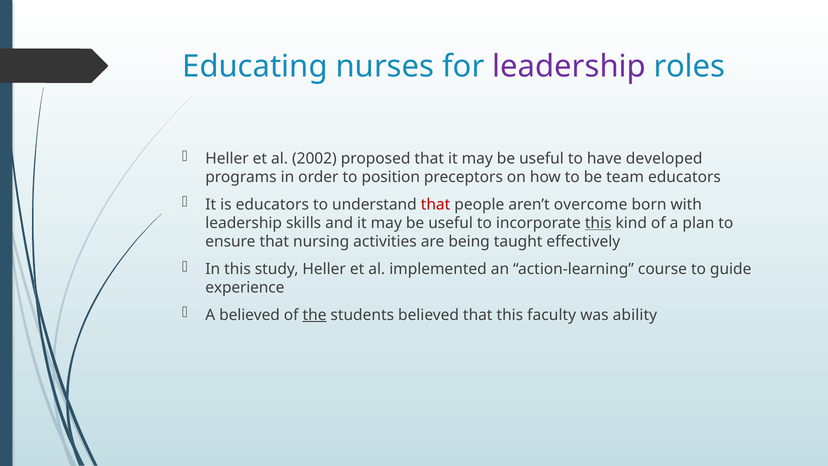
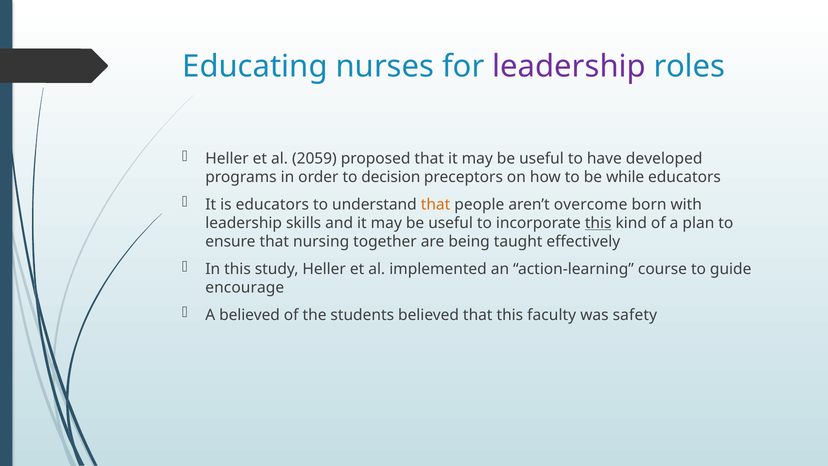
2002: 2002 -> 2059 (314, 158)
position: position -> decision (391, 177)
team: team -> while (625, 177)
that colour: red -> orange (436, 204)
activities: activities -> together (385, 242)
experience: experience -> encourage (245, 287)
the underline: present -> none (315, 315)
ability: ability -> safety (635, 315)
